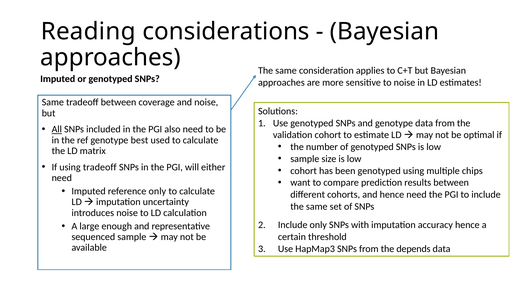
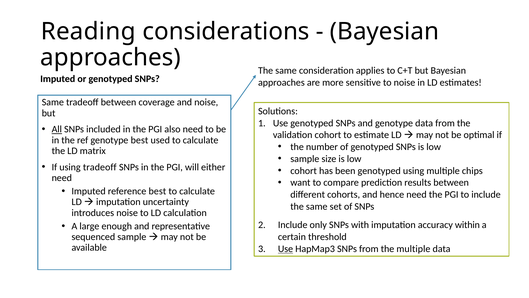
reference only: only -> best (157, 191)
accuracy hence: hence -> within (467, 225)
Use underline: none -> present (286, 249)
the depends: depends -> multiple (413, 249)
